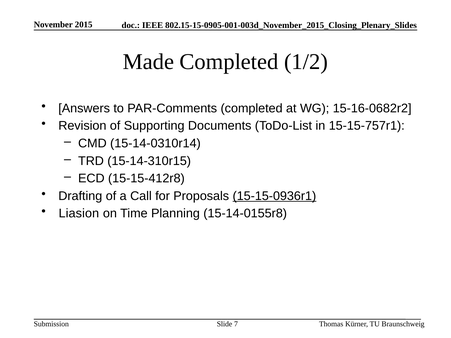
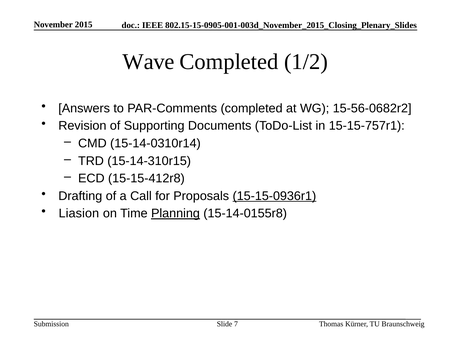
Made: Made -> Wave (149, 62)
15-16-0682r2: 15-16-0682r2 -> 15-56-0682r2 (372, 108)
Planning underline: none -> present (175, 214)
